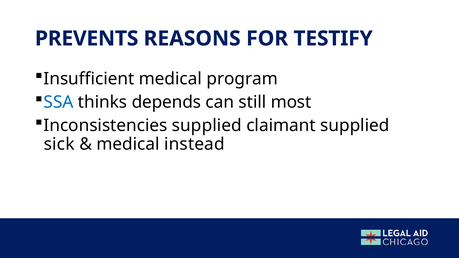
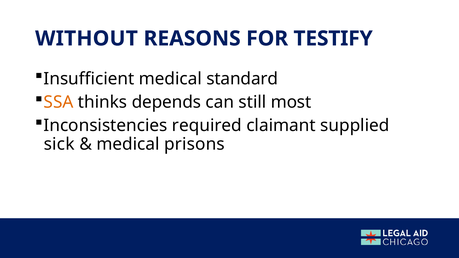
PREVENTS: PREVENTS -> WITHOUT (86, 39)
program: program -> standard (242, 79)
SSA colour: blue -> orange (59, 102)
Inconsistencies supplied: supplied -> required (207, 125)
instead: instead -> prisons (194, 144)
